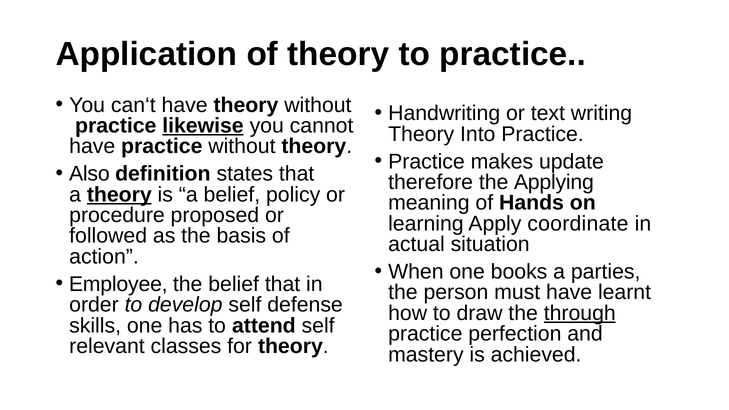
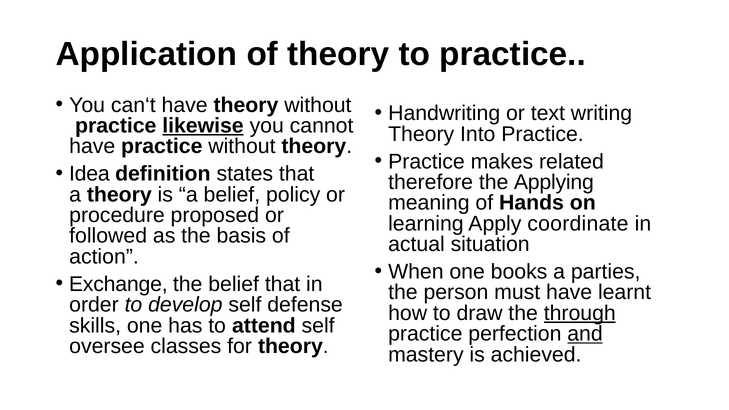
update: update -> related (571, 162)
Also: Also -> Idea (89, 174)
theory underline: present -> none (119, 195)
Employee: Employee -> Exchange (118, 284)
and underline: none -> present (585, 334)
relevant: relevant -> oversee (107, 346)
